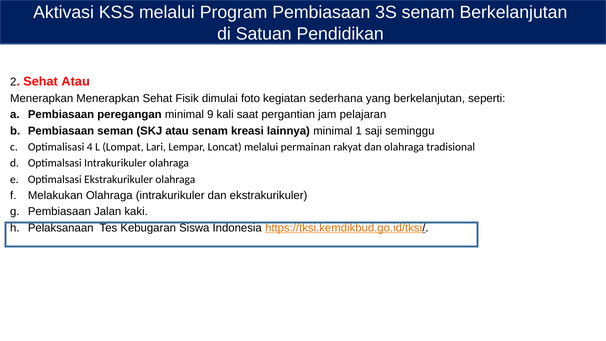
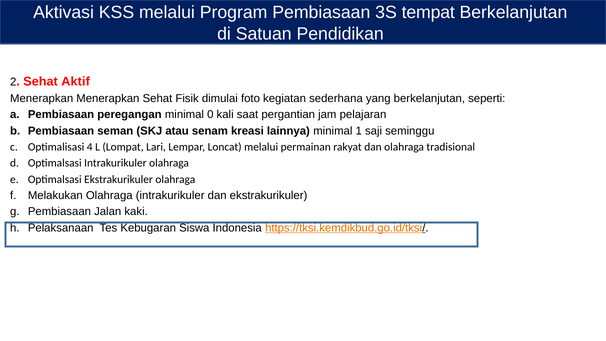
3S senam: senam -> tempat (428, 12)
Sehat Atau: Atau -> Aktif (76, 82)
9: 9 -> 0 (210, 115)
